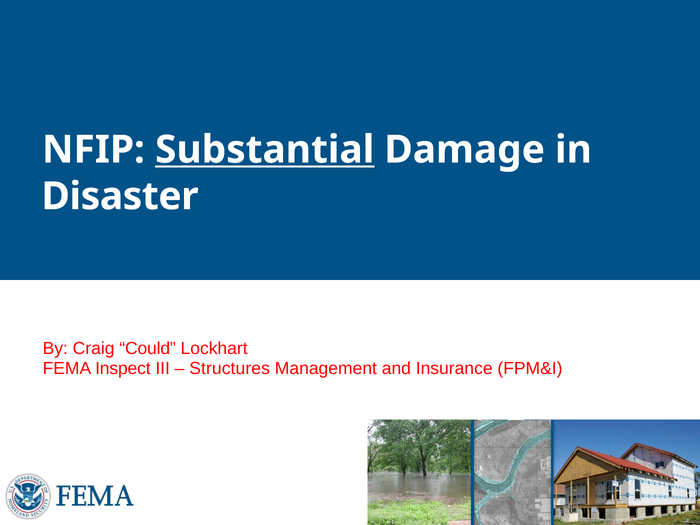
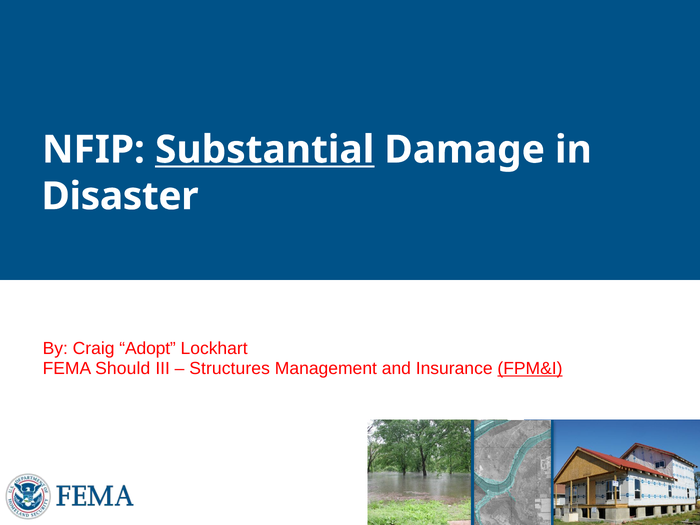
Could: Could -> Adopt (148, 348)
Inspect: Inspect -> Should (123, 368)
FPM&I underline: none -> present (530, 368)
